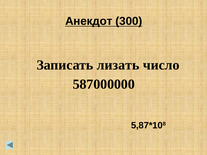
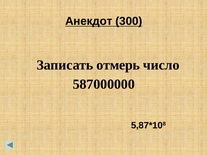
лизать: лизать -> отмерь (118, 65)
